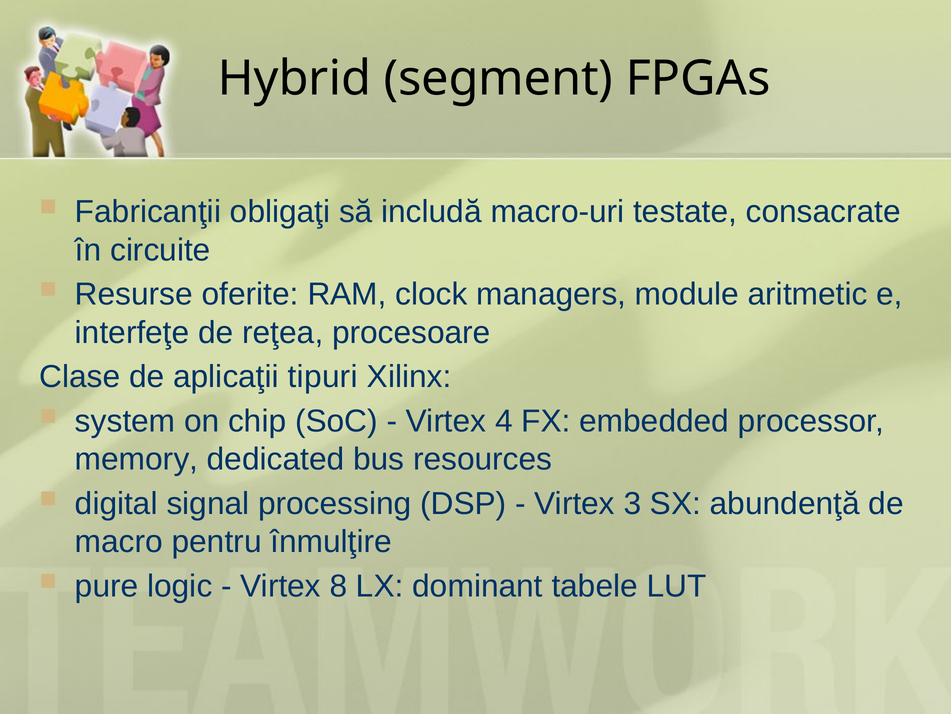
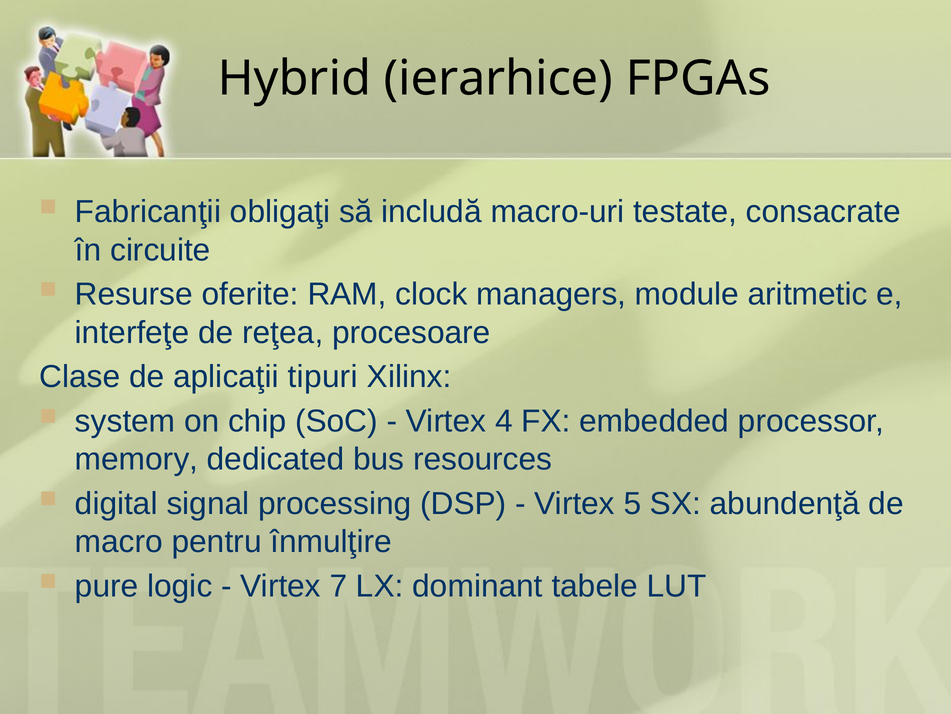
segment: segment -> ierarhice (498, 79)
3: 3 -> 5 (632, 503)
8: 8 -> 7 (338, 586)
